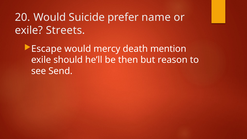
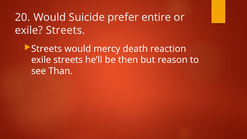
name: name -> entire (156, 17)
Escape: Escape -> Streets (47, 49)
mention: mention -> reaction (168, 49)
should: should -> streets (68, 60)
Send: Send -> Than (60, 71)
